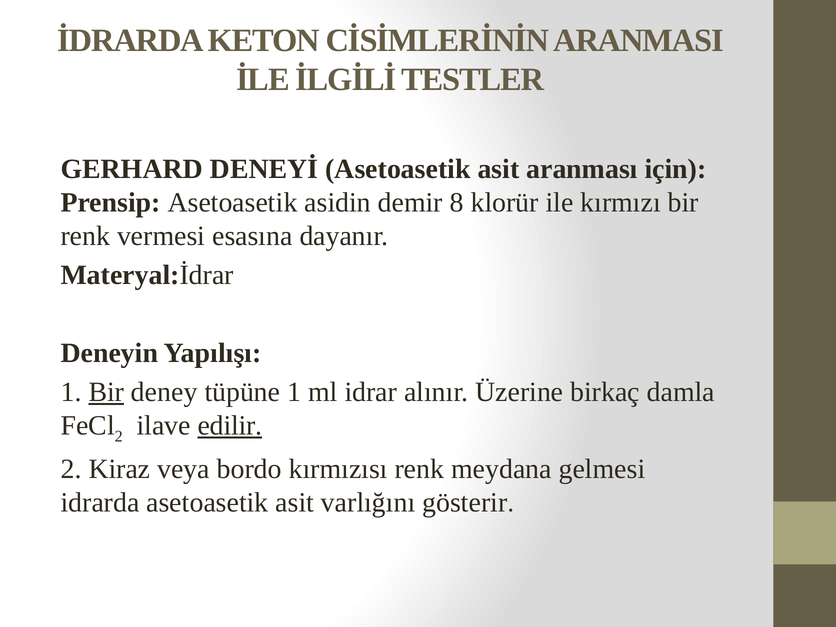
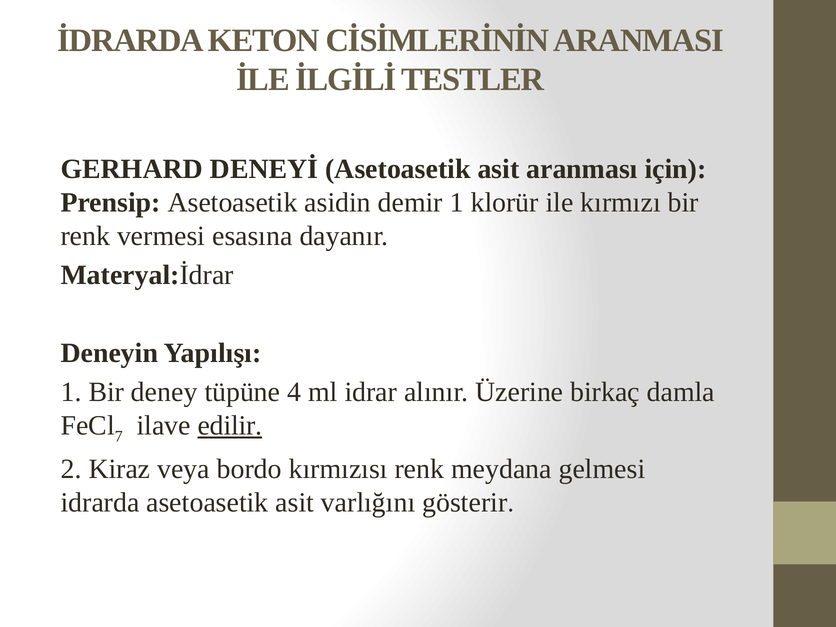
demir 8: 8 -> 1 (457, 203)
Bir underline: present -> none (106, 392)
tüpüne 1: 1 -> 4 (294, 392)
2: 2 -> 7 (119, 436)
